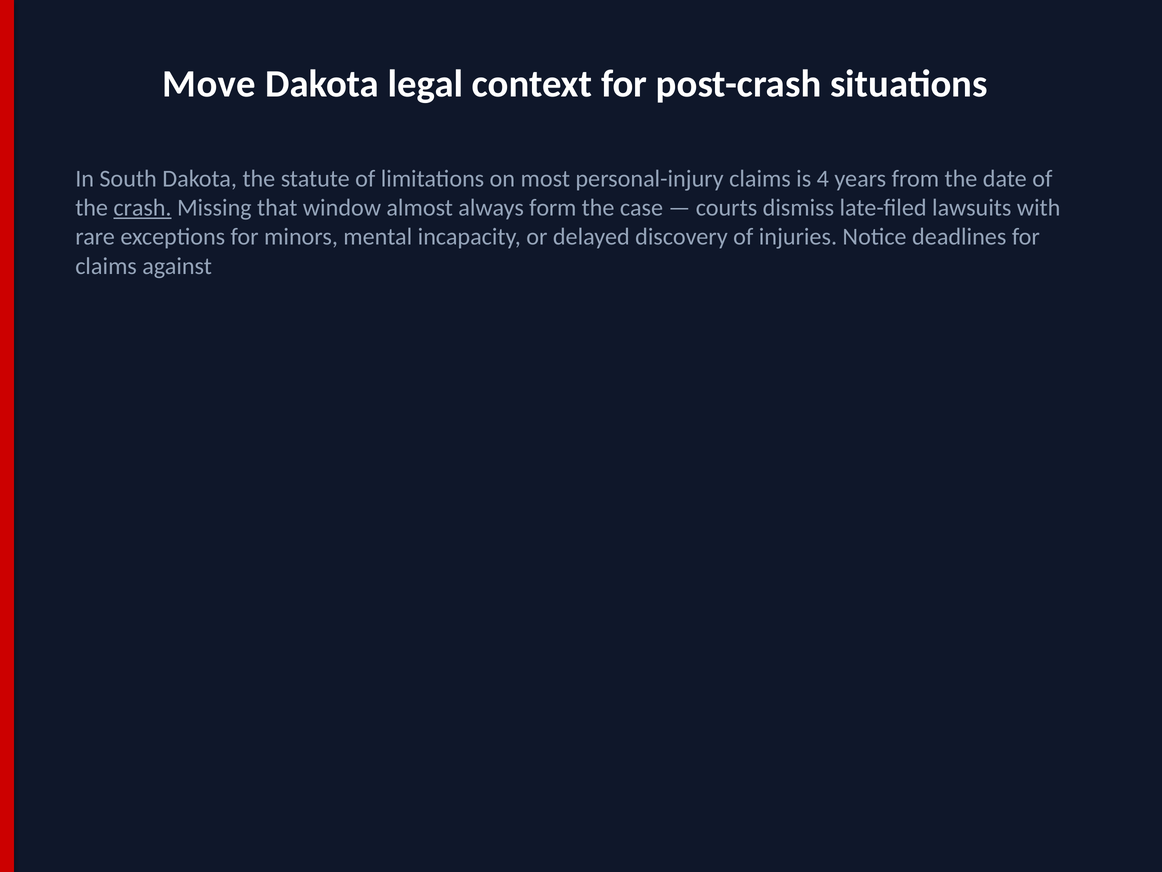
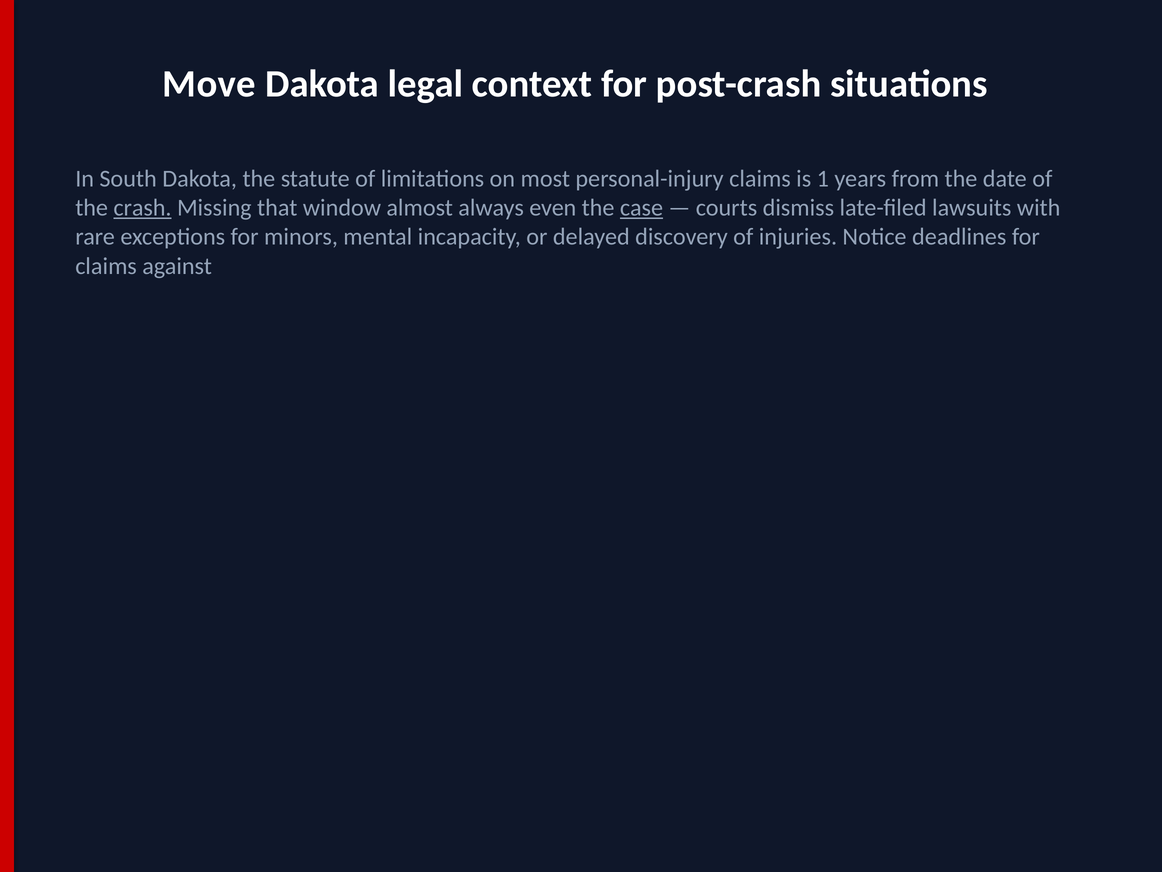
4: 4 -> 1 (823, 179)
form: form -> even (553, 208)
case underline: none -> present (642, 208)
